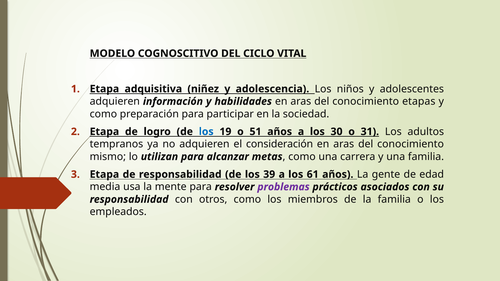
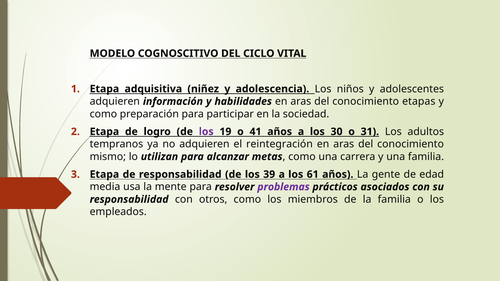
los colour: blue -> purple (206, 132)
51: 51 -> 41 (255, 132)
consideración: consideración -> reintegración (279, 144)
